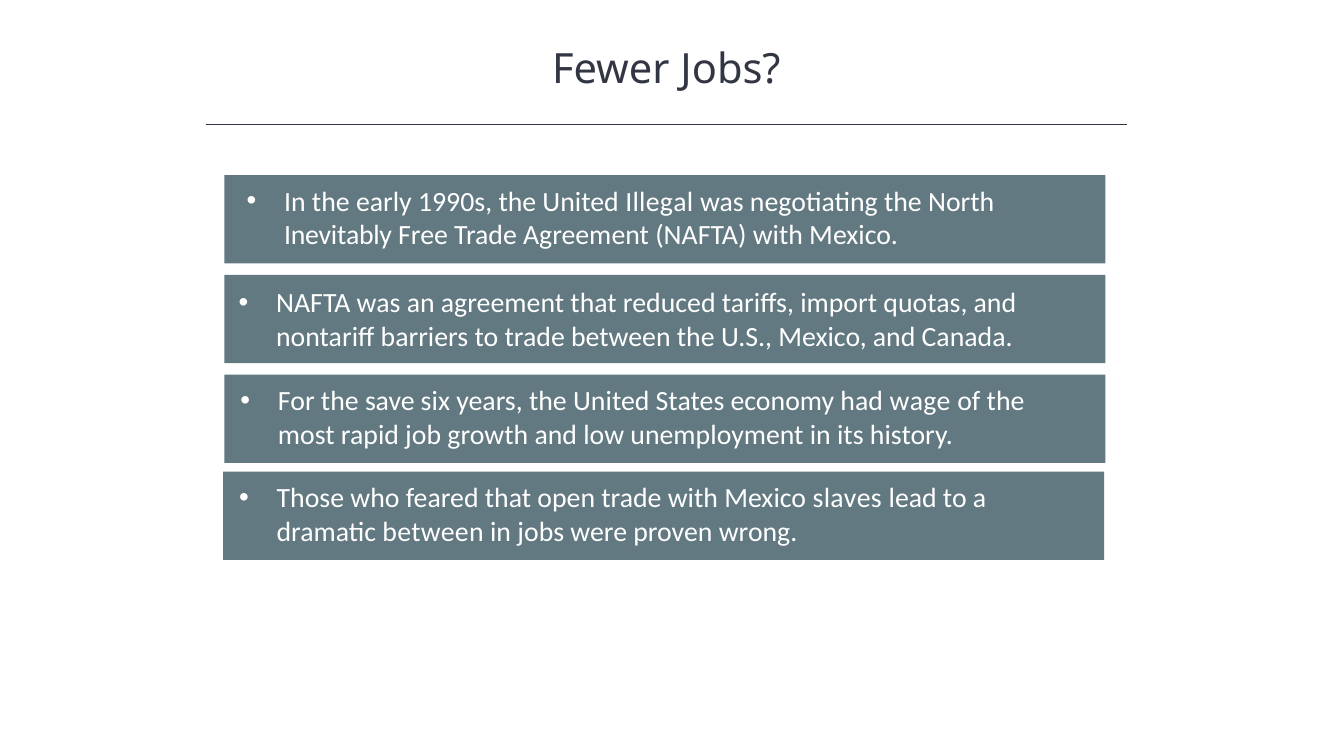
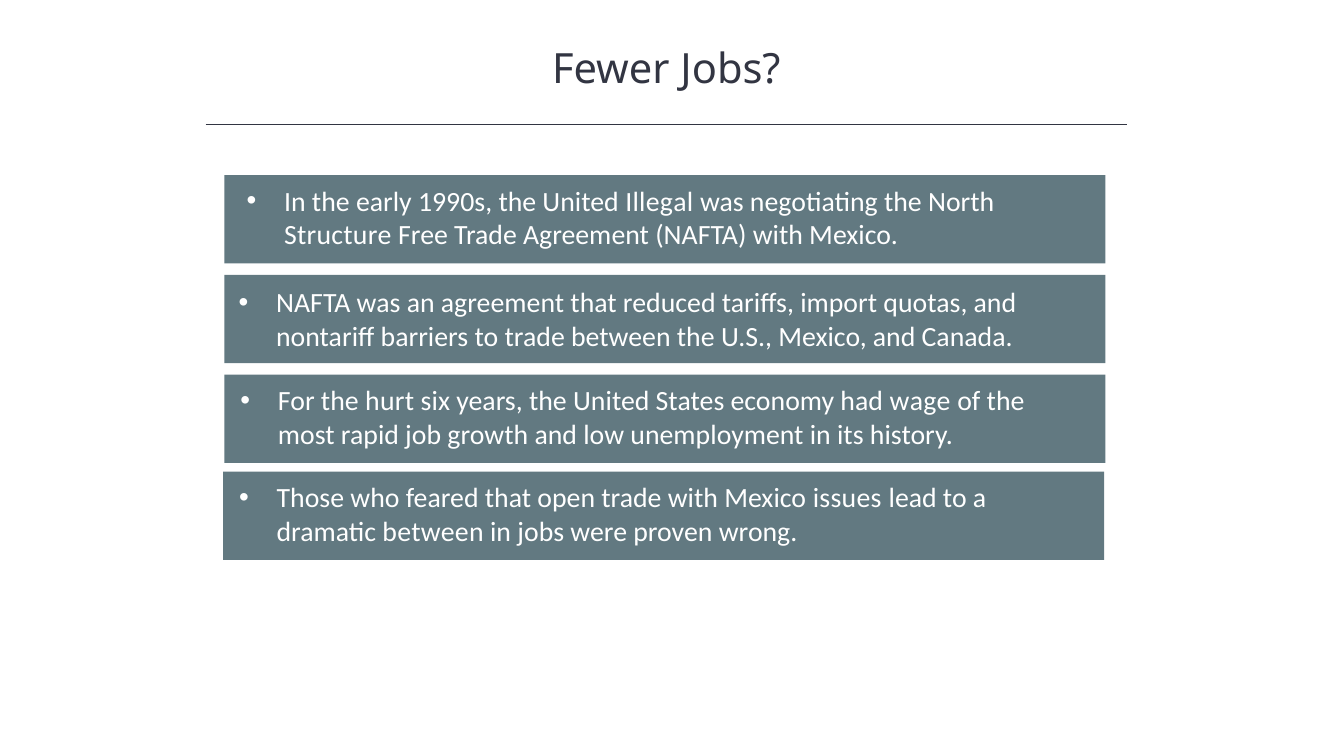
Inevitably: Inevitably -> Structure (338, 236)
save: save -> hurt (390, 402)
slaves: slaves -> issues (847, 499)
